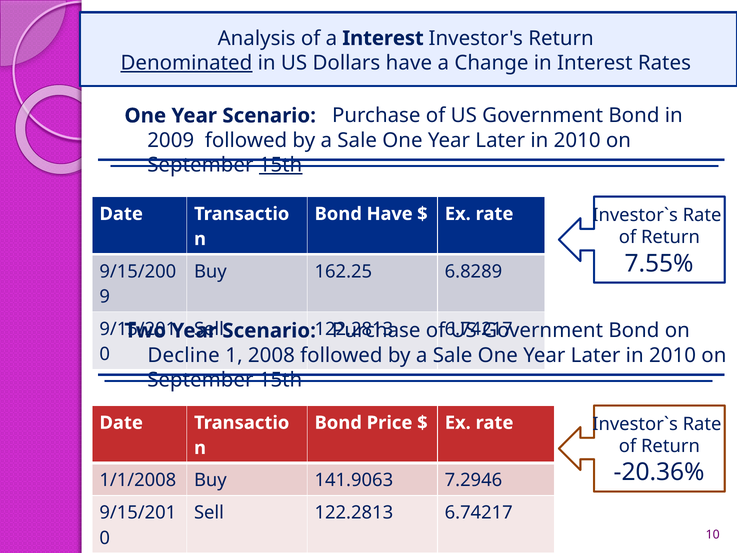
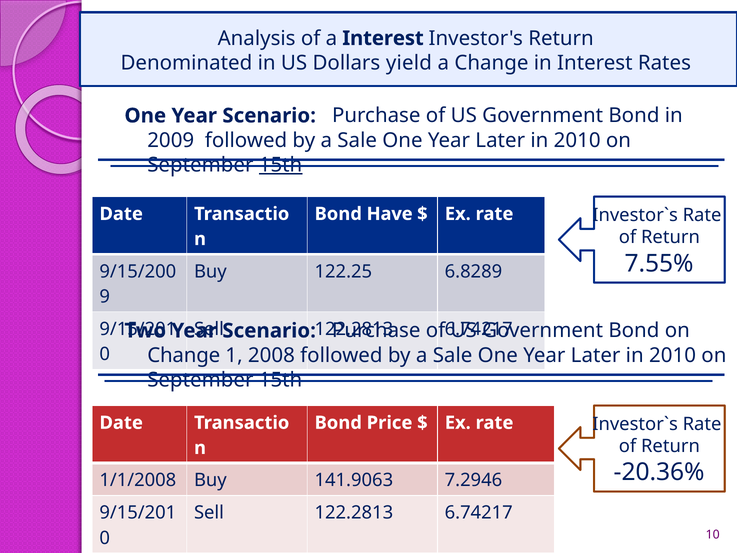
Denominated underline: present -> none (186, 63)
Dollars have: have -> yield (409, 63)
162.25: 162.25 -> 122.25 (343, 271)
Decline: Decline -> Change (184, 355)
